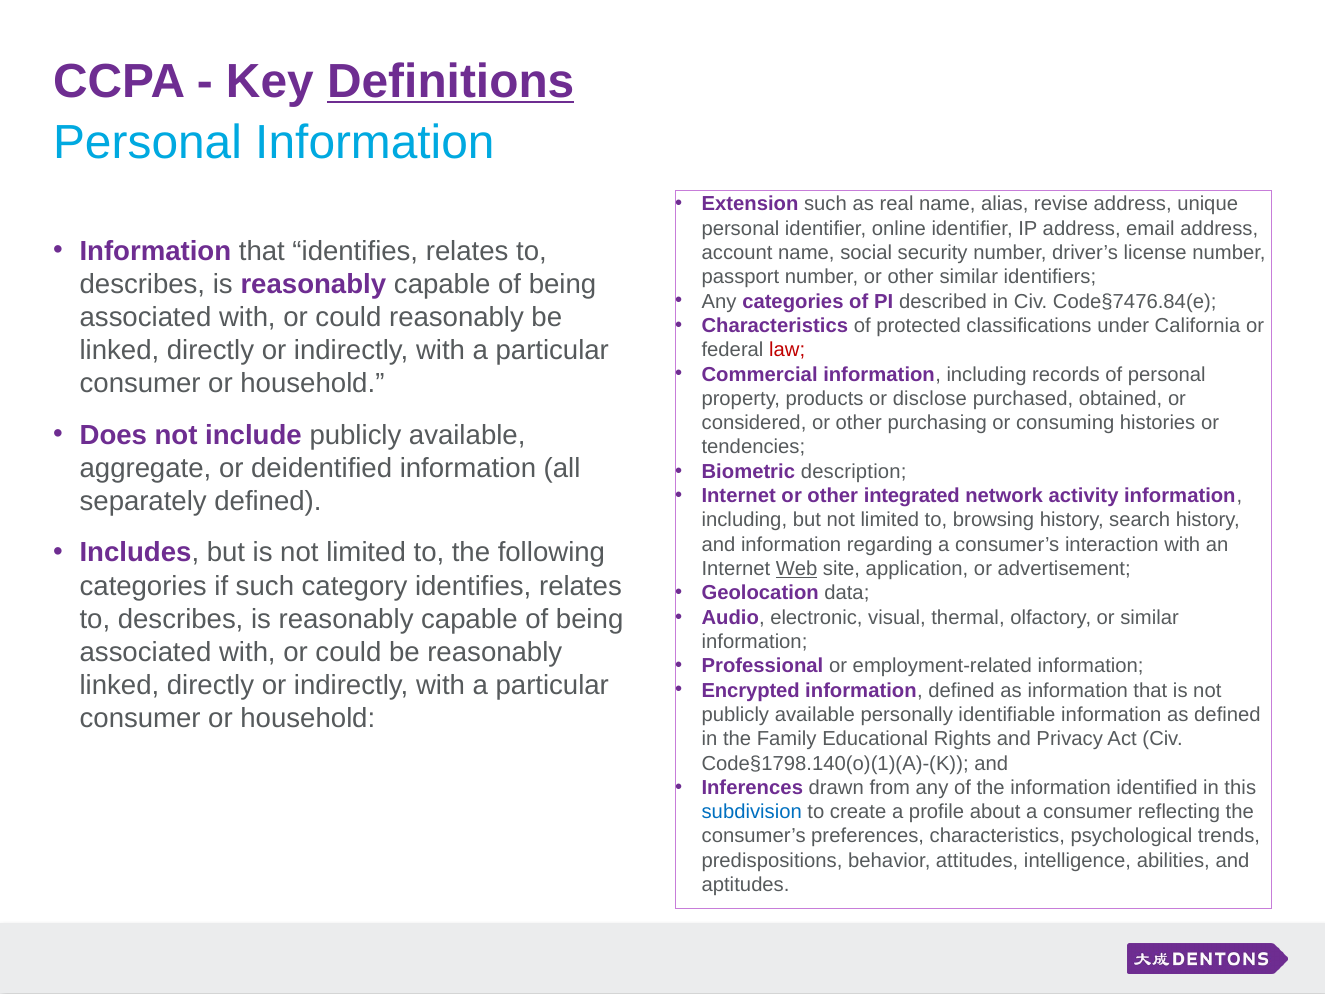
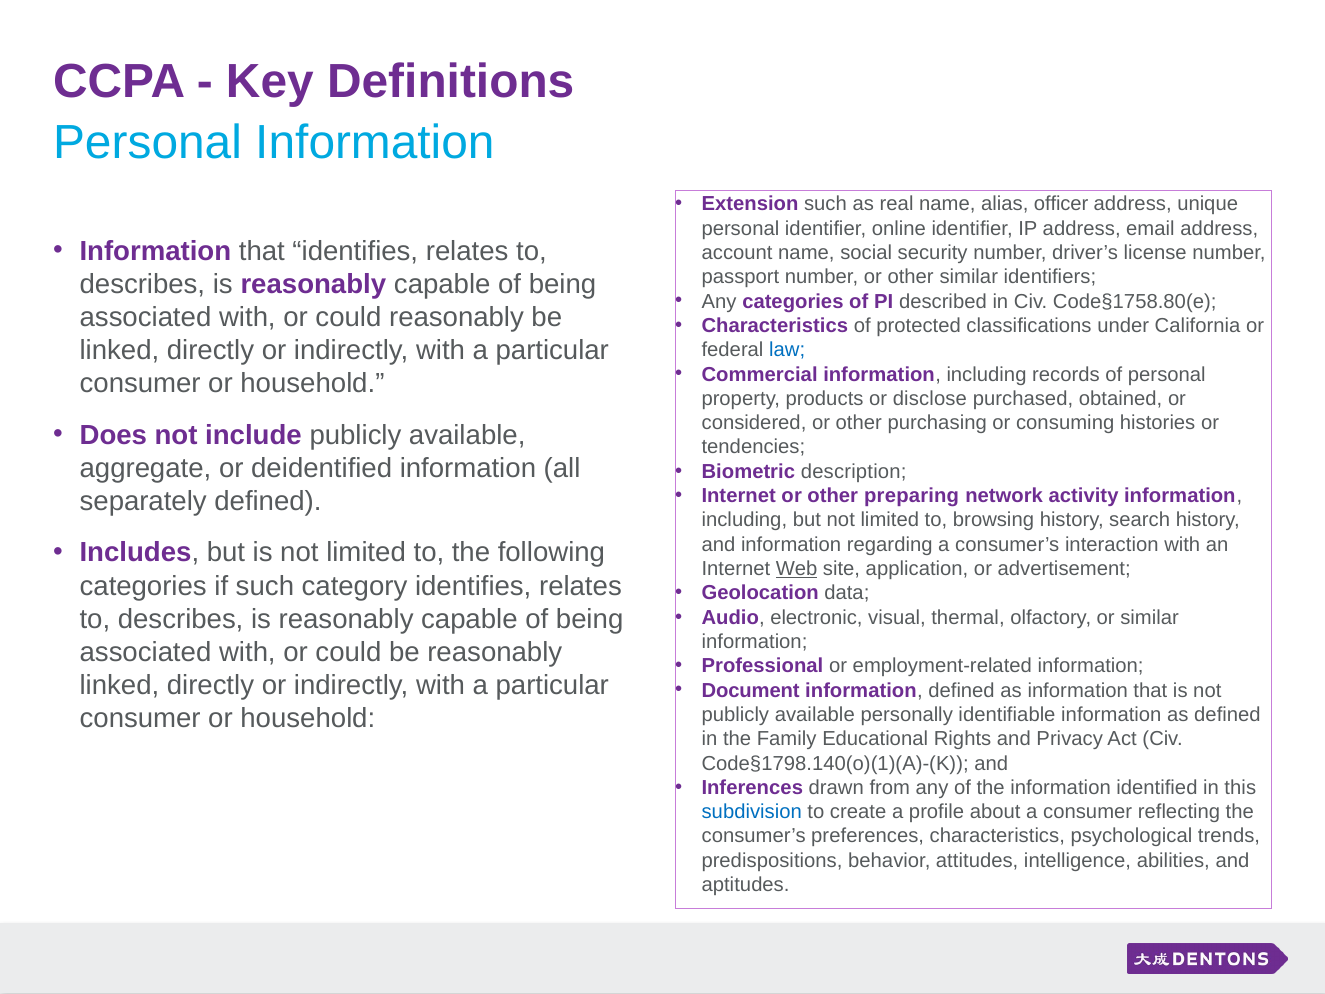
Definitions underline: present -> none (451, 81)
revise: revise -> officer (1061, 204)
Code§7476.84(e: Code§7476.84(e -> Code§1758.80(e (1135, 301)
law colour: red -> blue (787, 350)
integrated: integrated -> preparing (912, 496)
Encrypted: Encrypted -> Document (751, 690)
